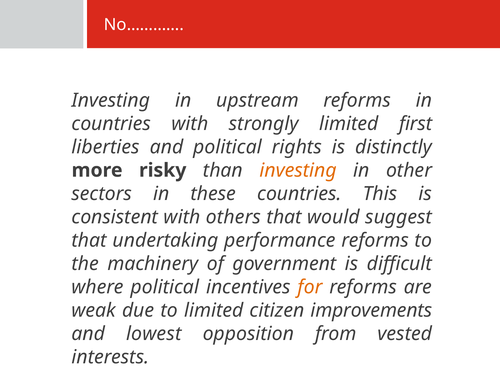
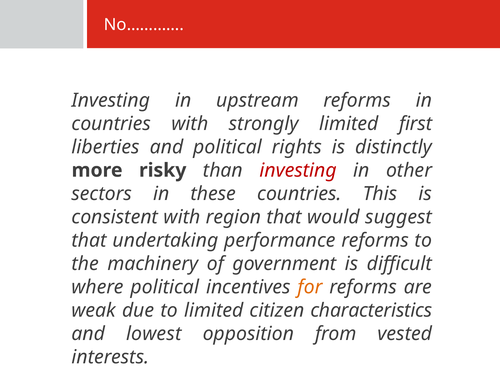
investing colour: orange -> red (298, 170)
others: others -> region (234, 217)
improvements: improvements -> characteristics (371, 310)
